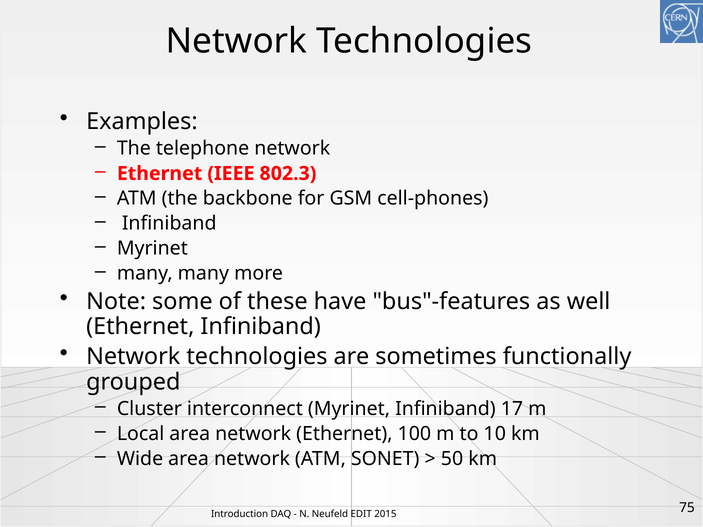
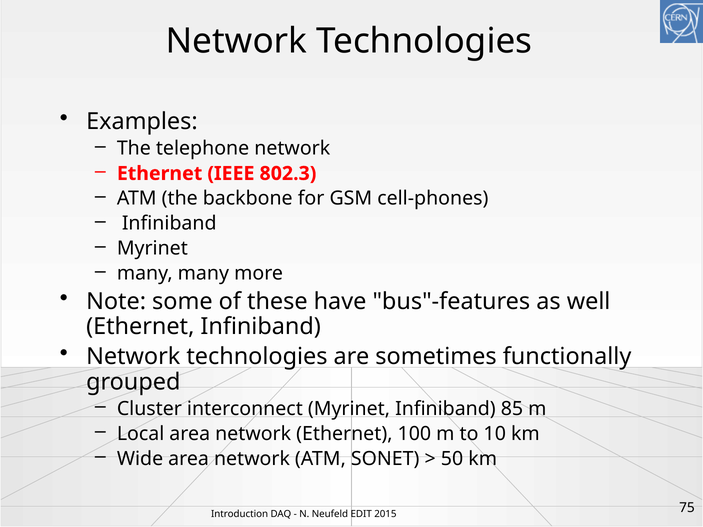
17: 17 -> 85 (512, 409)
